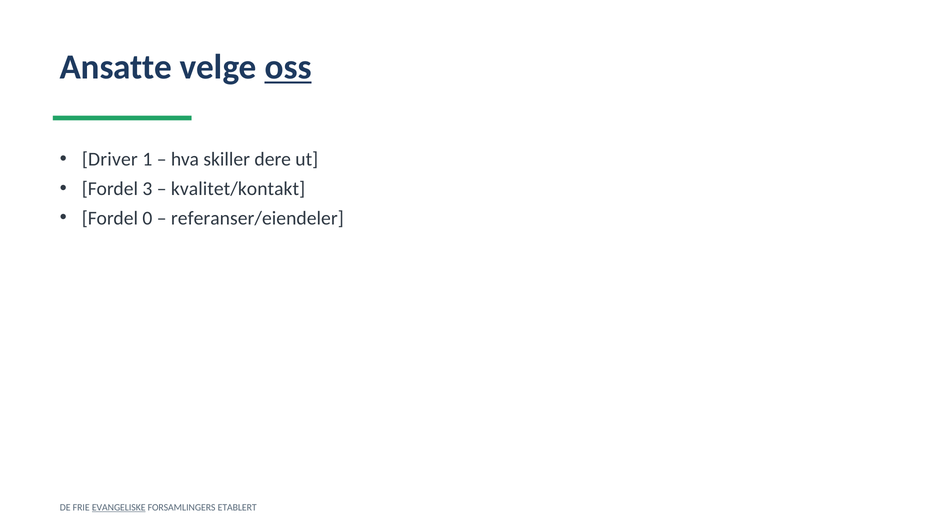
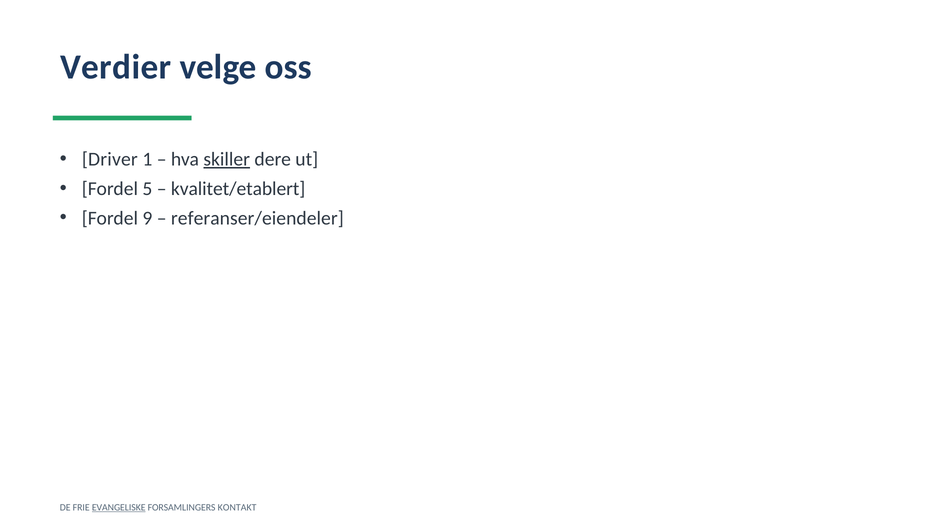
Ansatte: Ansatte -> Verdier (116, 67)
oss underline: present -> none (288, 67)
skiller underline: none -> present (227, 159)
3: 3 -> 5 (147, 189)
kvalitet/kontakt: kvalitet/kontakt -> kvalitet/etablert (238, 189)
0: 0 -> 9 (147, 218)
ETABLERT: ETABLERT -> KONTAKT (237, 507)
